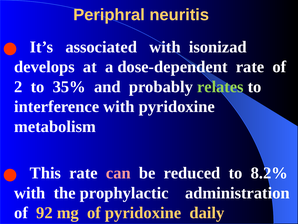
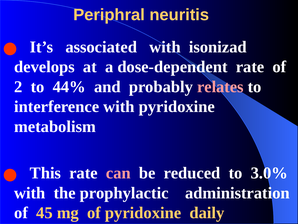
35%: 35% -> 44% (69, 87)
relates colour: light green -> pink (220, 87)
8.2%: 8.2% -> 3.0% (269, 173)
92: 92 -> 45 (44, 212)
